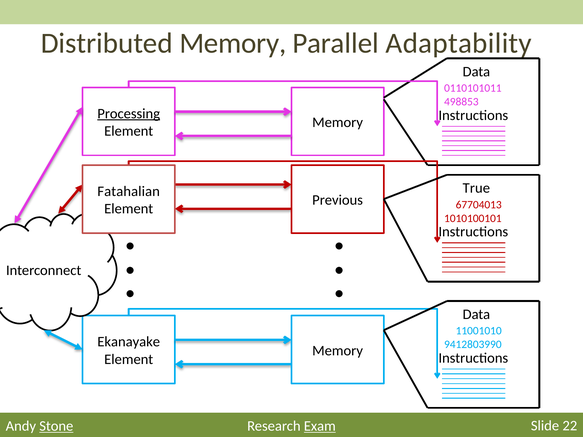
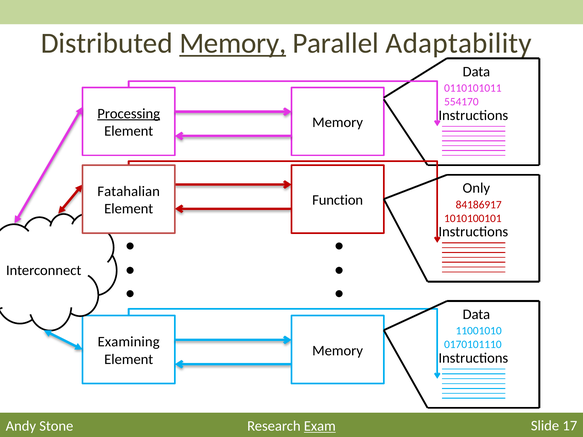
Memory underline: none -> present (233, 43)
498853: 498853 -> 554170 (461, 102)
True: True -> Only (476, 188)
Previous: Previous -> Function (338, 200)
67704013: 67704013 -> 84186917 (479, 205)
Ekanayake: Ekanayake -> Examining (129, 342)
9412803990: 9412803990 -> 0170101110 (473, 345)
22: 22 -> 17 (570, 426)
Stone underline: present -> none (56, 426)
